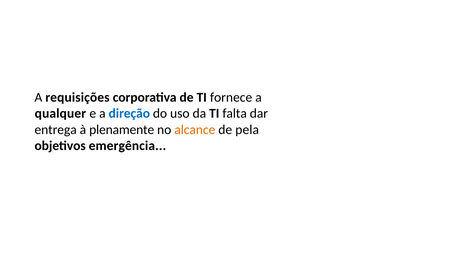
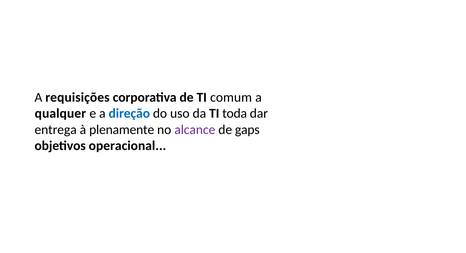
fornece: fornece -> comum (231, 97)
falta: falta -> toda (235, 113)
alcance colour: orange -> purple (195, 129)
pela: pela -> gaps (247, 129)
emergência: emergência -> operacional (128, 146)
